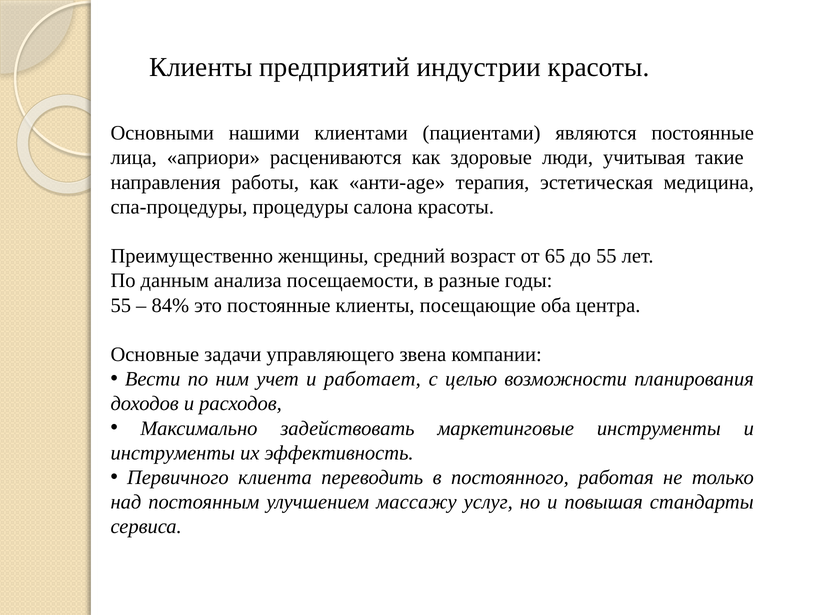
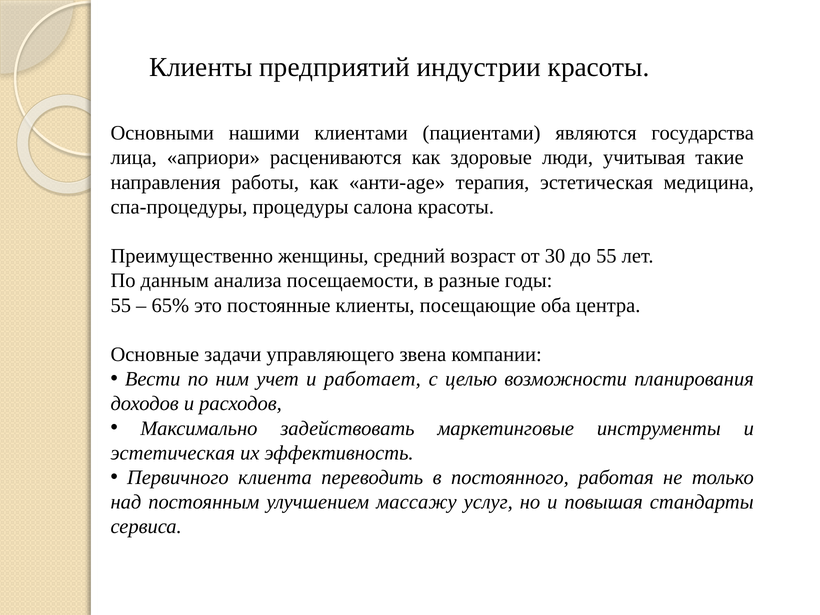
являются постоянные: постоянные -> государства (703, 133)
65: 65 -> 30 (555, 256)
84%: 84% -> 65% (170, 305)
инструменты: инструменты -> эстетическая (173, 453)
